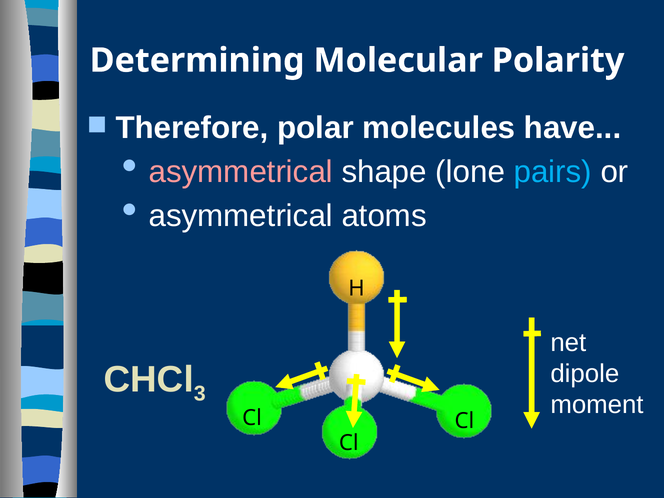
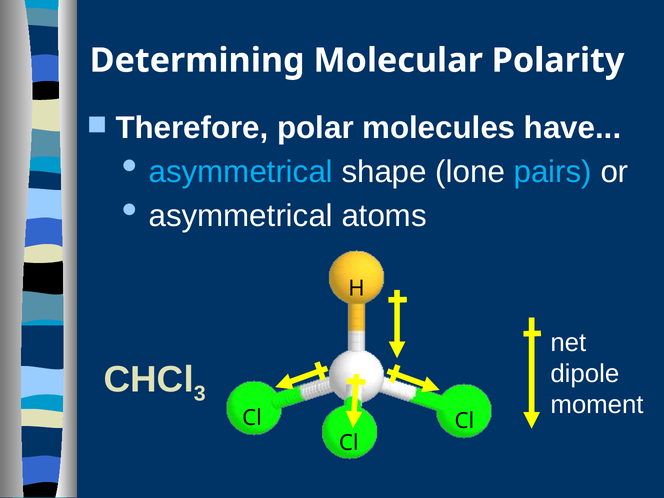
asymmetrical colour: pink -> light blue (241, 172)
